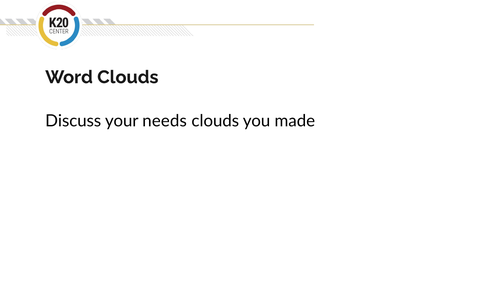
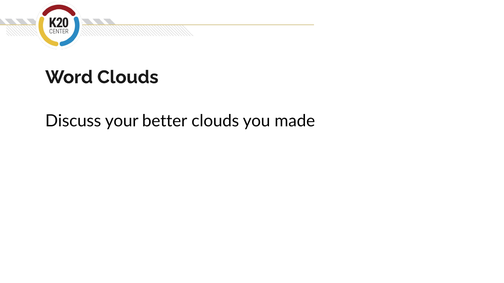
needs: needs -> better (165, 121)
